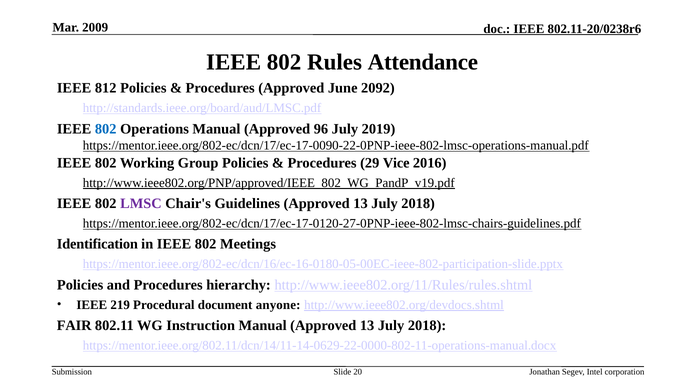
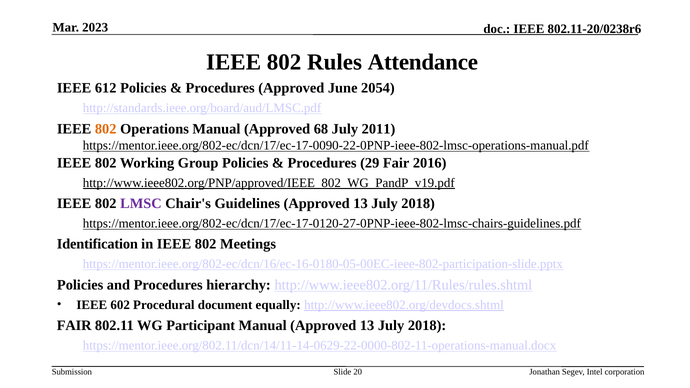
2009: 2009 -> 2023 (95, 27)
812: 812 -> 612 (106, 88)
2092: 2092 -> 2054 (378, 88)
802 colour: blue -> orange (106, 129)
96: 96 -> 68 (321, 129)
2019: 2019 -> 2011 (378, 129)
29 Vice: Vice -> Fair (396, 163)
219: 219 -> 602 (120, 305)
anyone: anyone -> equally (278, 305)
Instruction: Instruction -> Participant (201, 326)
